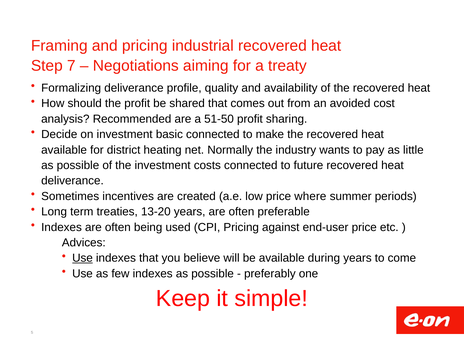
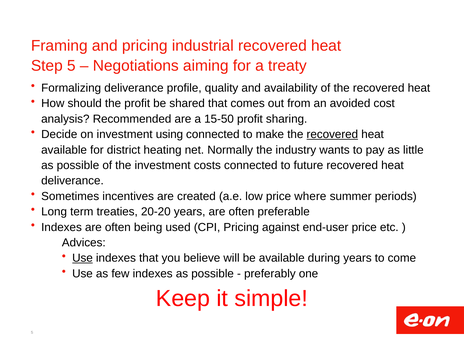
Step 7: 7 -> 5 (71, 66)
51-50: 51-50 -> 15-50 (219, 119)
basic: basic -> using (169, 134)
recovered underline: none -> present (332, 134)
13-20: 13-20 -> 20-20 (156, 212)
